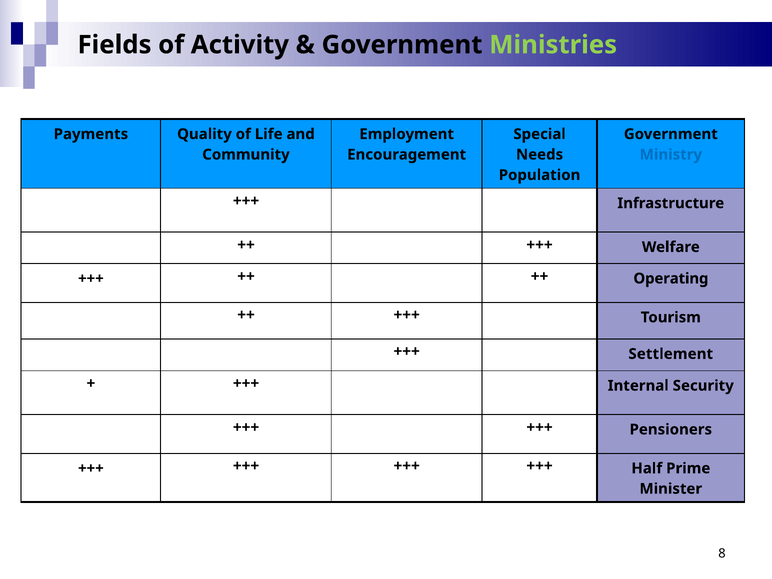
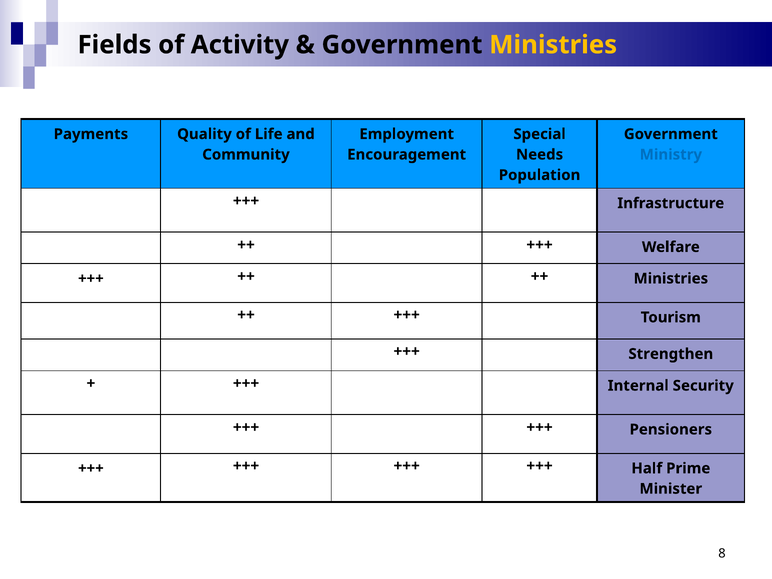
Ministries colour: light green -> yellow (553, 45)
Operating: Operating -> Ministries (671, 279)
Settlement: Settlement -> Strengthen (671, 354)
